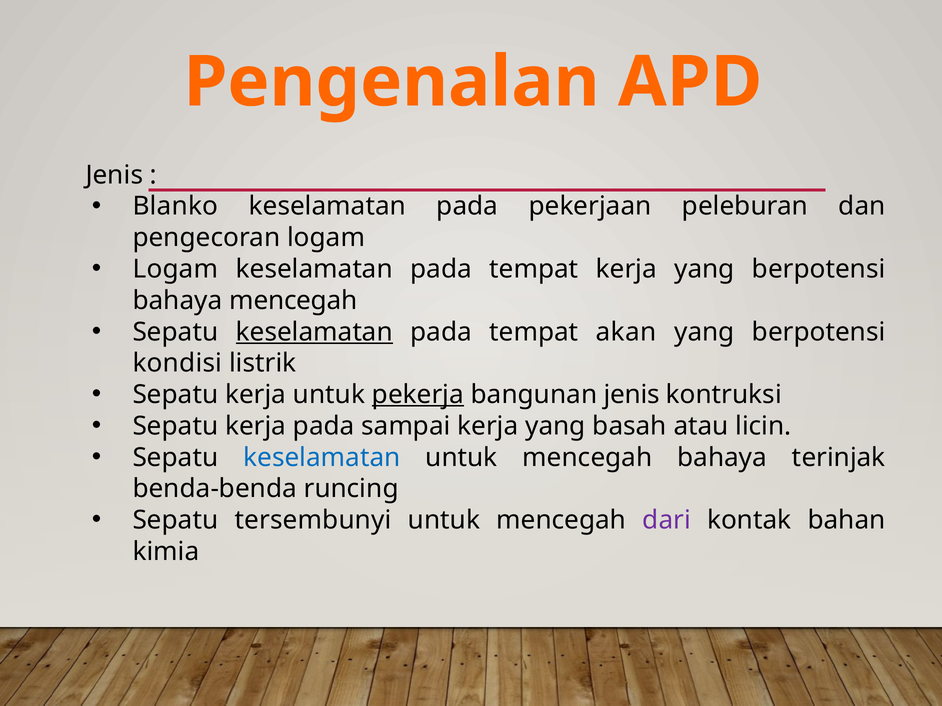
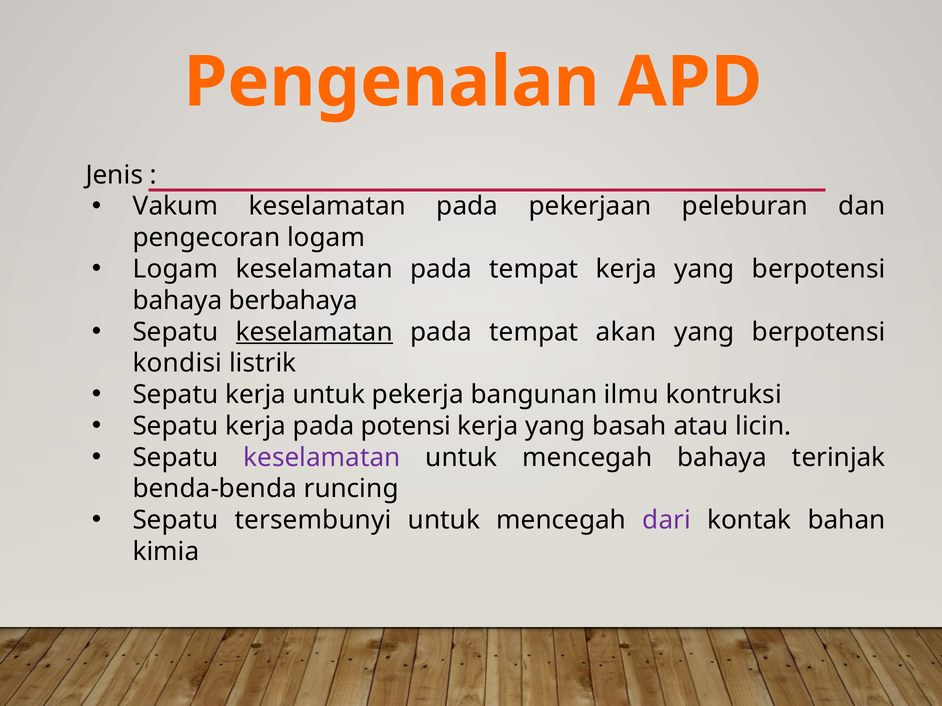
Blanko: Blanko -> Vakum (175, 206)
bahaya mencegah: mencegah -> berbahaya (293, 301)
pekerja underline: present -> none (418, 395)
bangunan jenis: jenis -> ilmu (631, 395)
sampai: sampai -> potensi (406, 426)
keselamatan colour: blue -> purple (322, 458)
